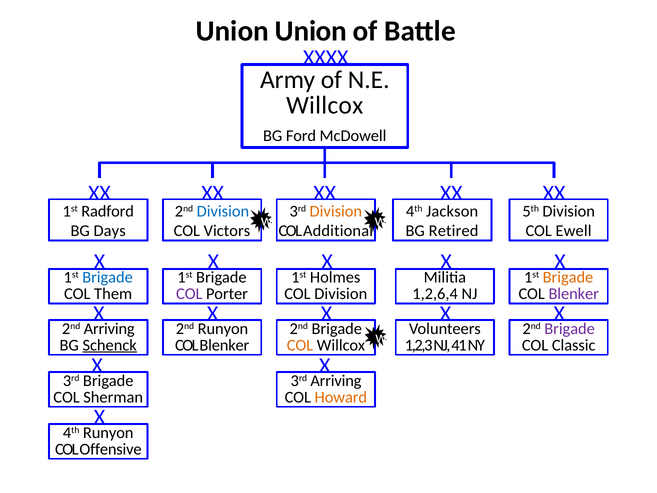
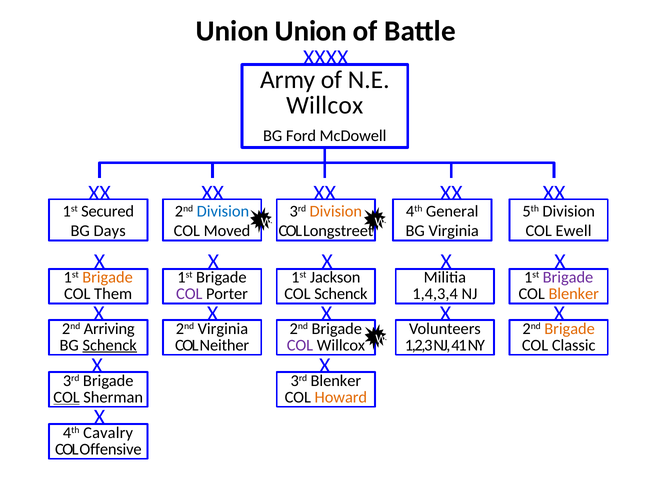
Radford: Radford -> Secured (108, 211)
Jackson: Jackson -> General (452, 211)
Victors: Victors -> Moved (227, 231)
Additional: Additional -> Longstreet (338, 231)
BG Retired: Retired -> Virginia (454, 231)
Brigade colour: blue -> orange (108, 277)
Holmes: Holmes -> Jackson (335, 277)
Brigade colour: orange -> purple (568, 277)
COL Division: Division -> Schenck (341, 294)
1,2,6,4: 1,2,6,4 -> 1,4,3,4 (435, 294)
Blenker colour: purple -> orange (574, 294)
2nd Runyon: Runyon -> Virginia (223, 329)
Brigade colour: purple -> orange (570, 329)
Blenker: Blenker -> Neither (224, 345)
COL colour: orange -> purple (300, 345)
3rd Arriving: Arriving -> Blenker (336, 381)
COL underline: none -> present (67, 397)
4th Runyon: Runyon -> Cavalry (108, 432)
